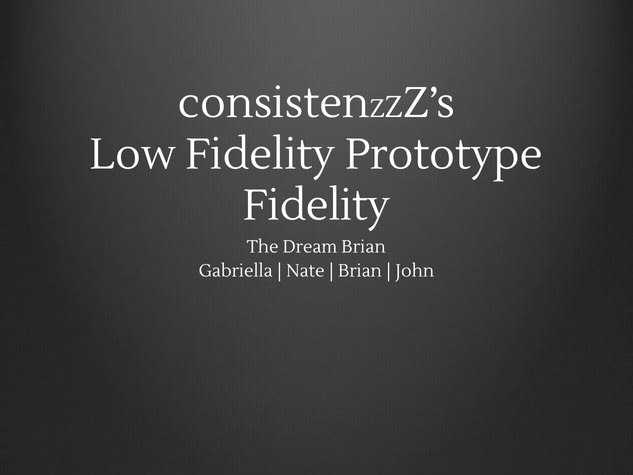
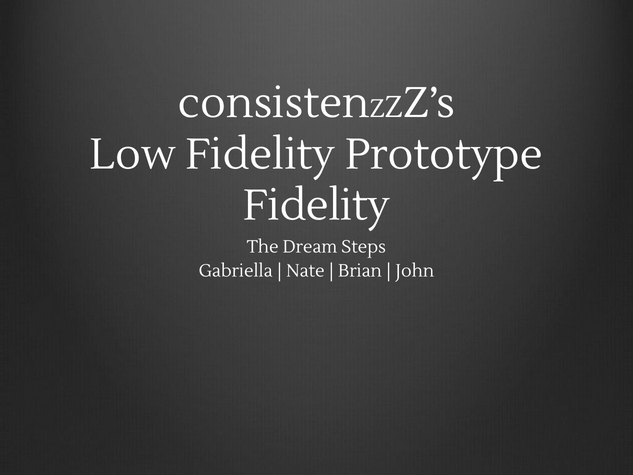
Dream Brian: Brian -> Steps (364, 247)
